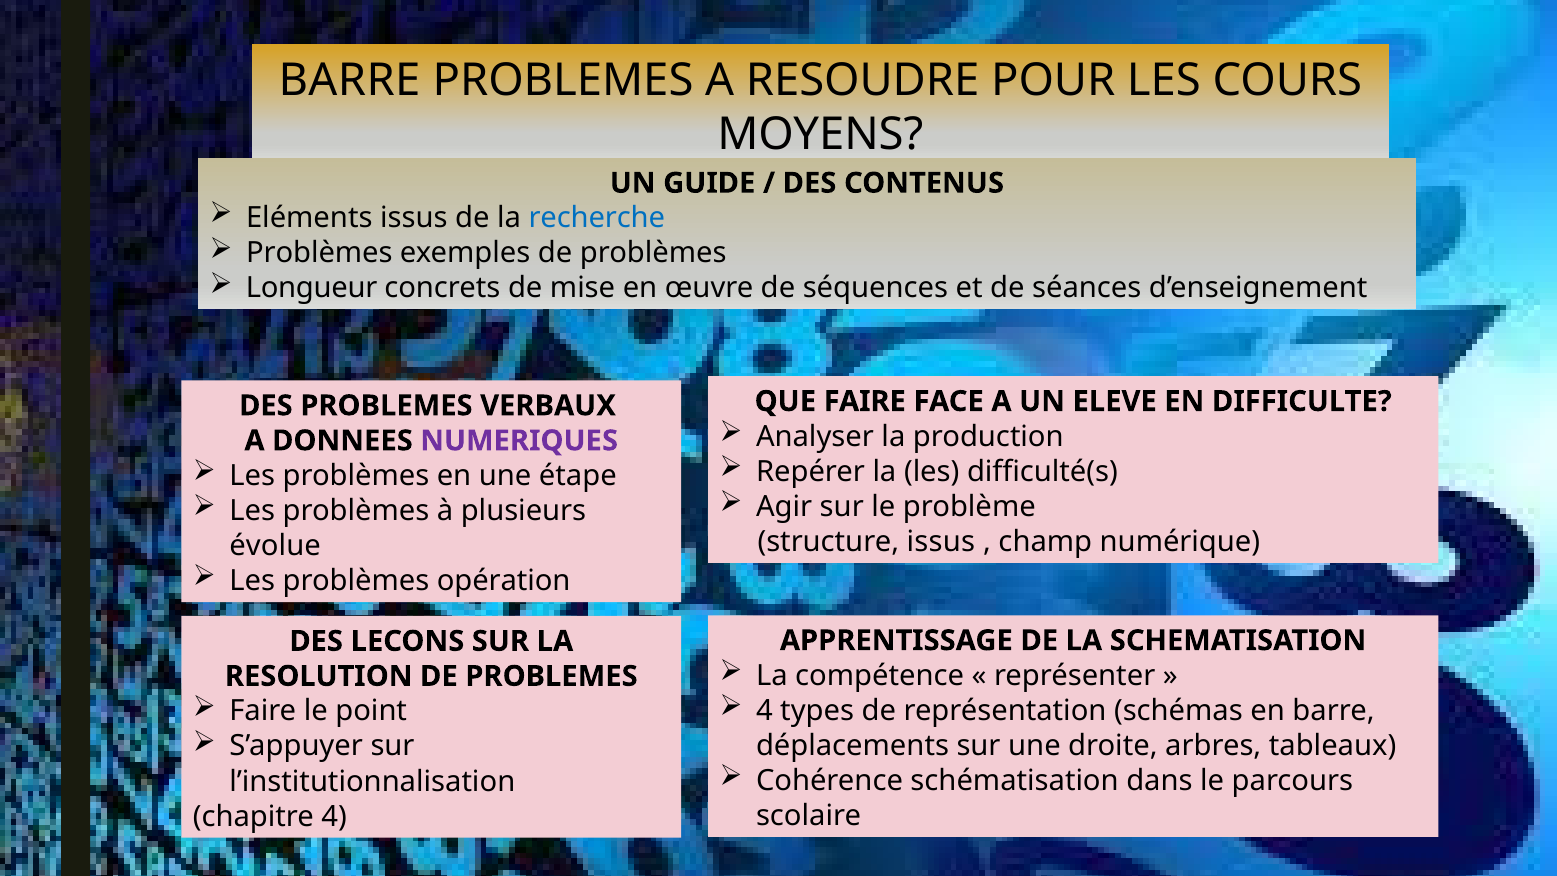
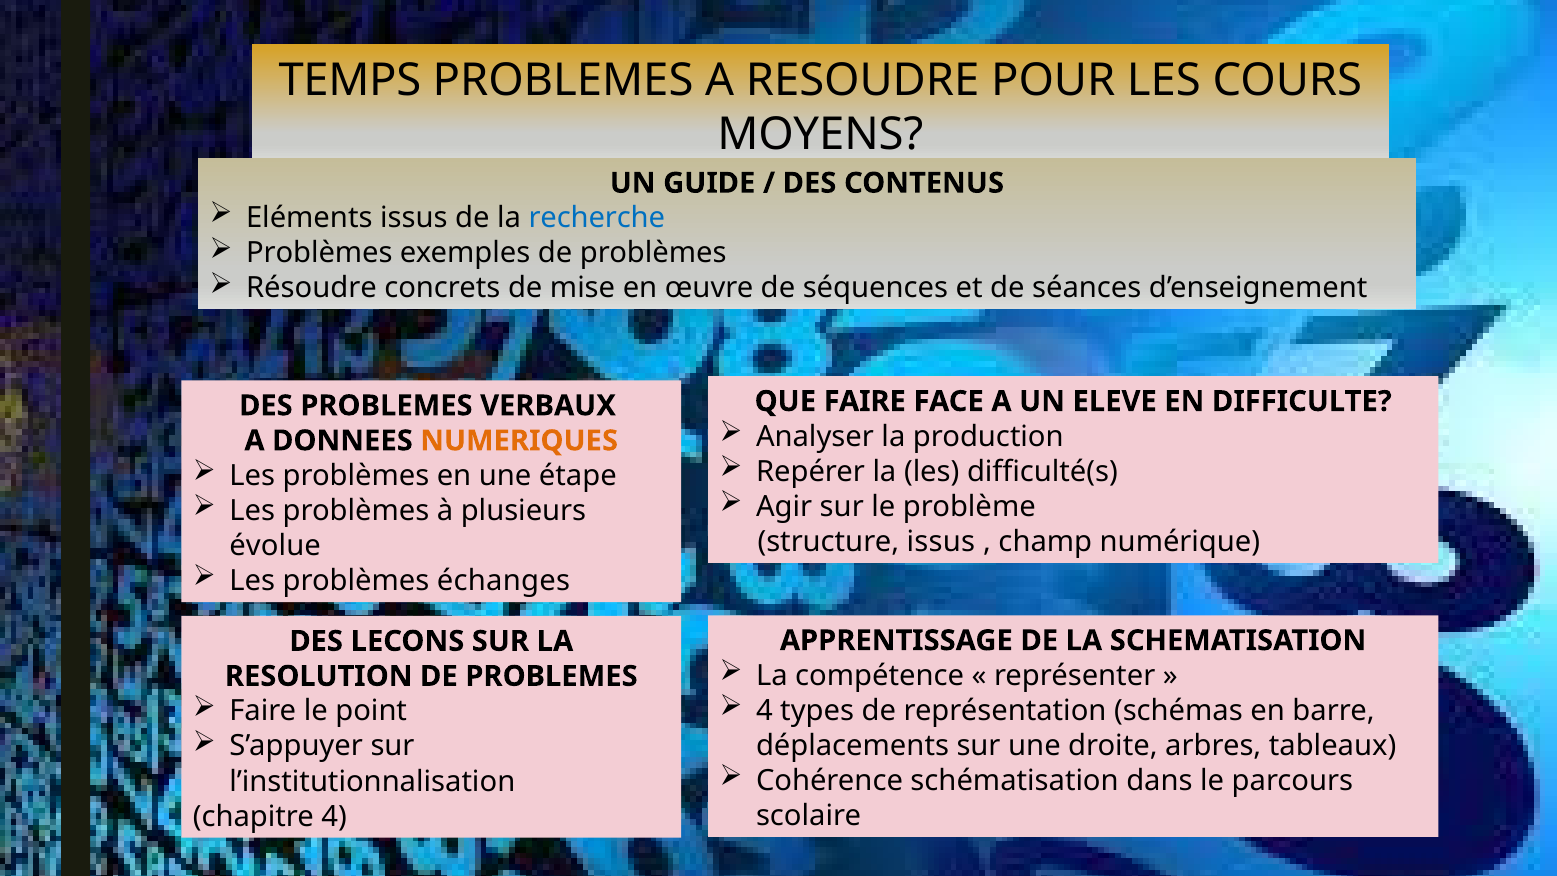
BARRE: BARRE -> TEMPS (350, 80)
Longueur: Longueur -> Résoudre (311, 288)
NUMERIQUES colour: purple -> orange (519, 441)
opération: opération -> échanges (504, 581)
